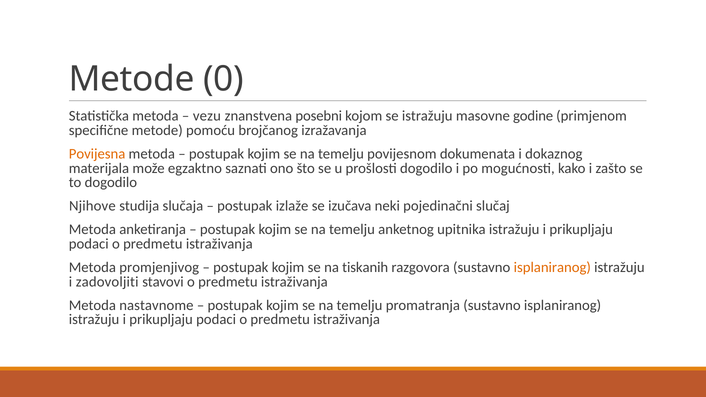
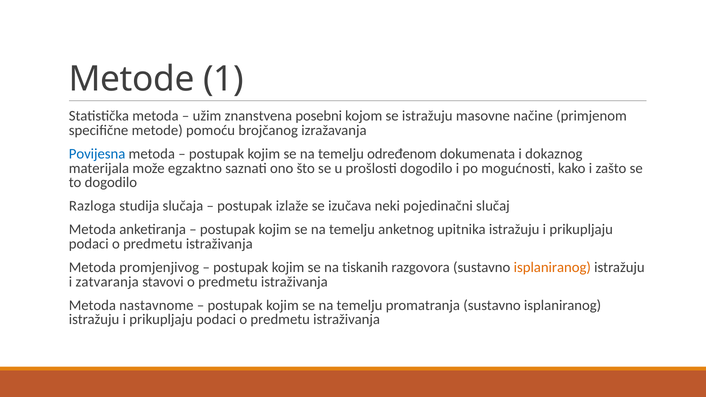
0: 0 -> 1 (223, 79)
vezu: vezu -> užim (207, 116)
godine: godine -> načine (533, 116)
Povijesna colour: orange -> blue (97, 154)
povijesnom: povijesnom -> određenom (402, 154)
Njihove: Njihove -> Razloga (92, 206)
zadovoljiti: zadovoljiti -> zatvaranja (107, 282)
